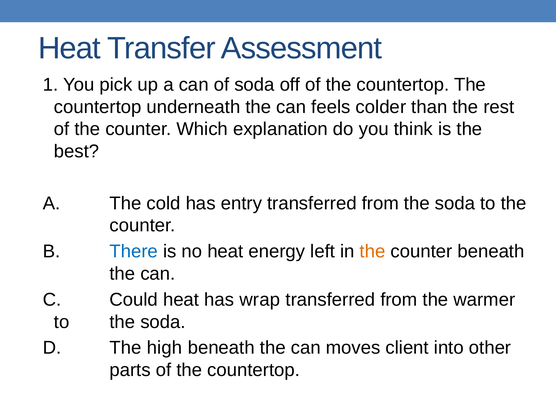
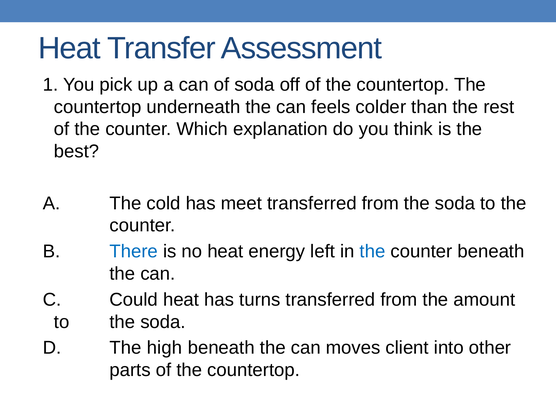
entry: entry -> meet (241, 203)
the colour: orange -> blue (373, 251)
wrap: wrap -> turns (260, 300)
warmer: warmer -> amount (484, 300)
